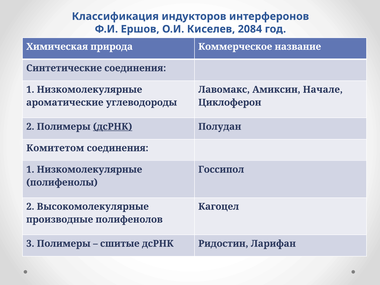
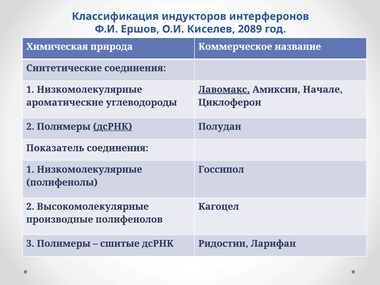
2084: 2084 -> 2089 (250, 29)
Лавомакс underline: none -> present (224, 90)
Комитетом: Комитетом -> Показатель (55, 148)
